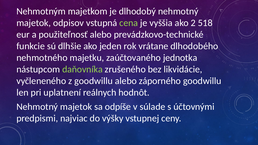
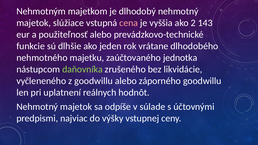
odpisov: odpisov -> slúžiace (69, 23)
cena colour: light green -> pink (129, 23)
518: 518 -> 143 (205, 23)
